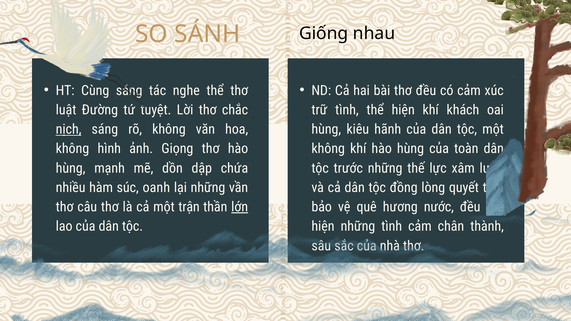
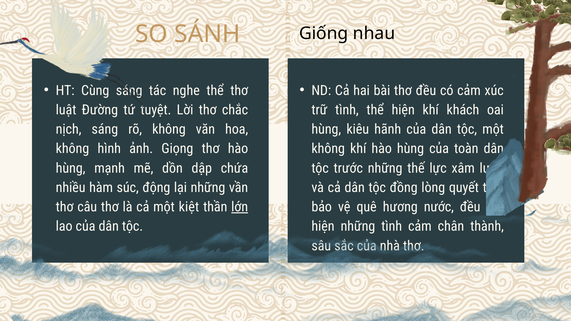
nịch underline: present -> none (69, 129)
oanh: oanh -> động (156, 188)
trận: trận -> kiệt (189, 207)
